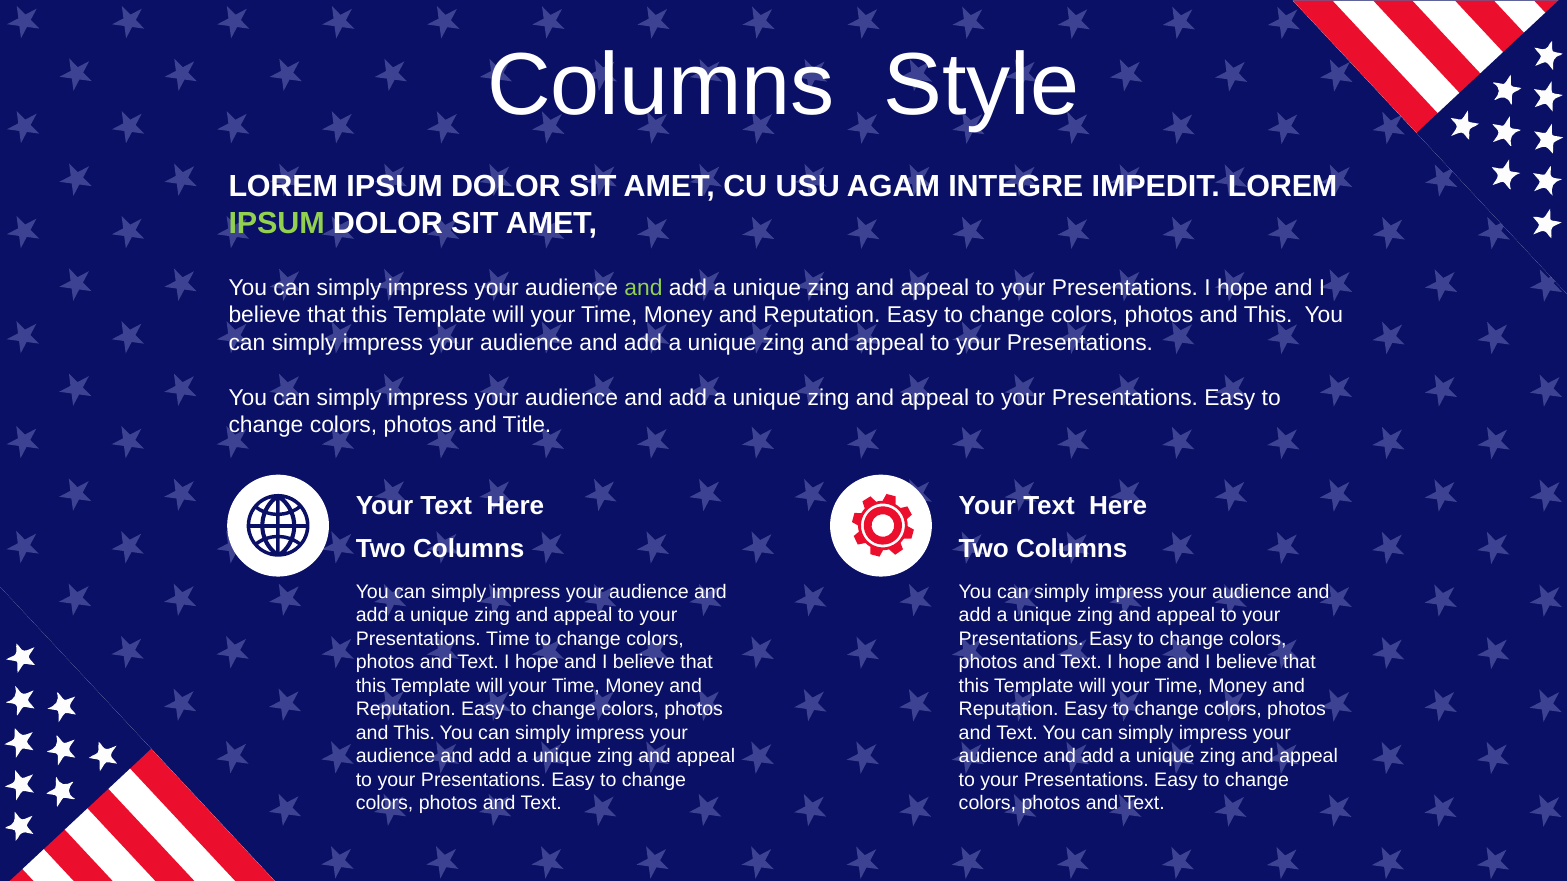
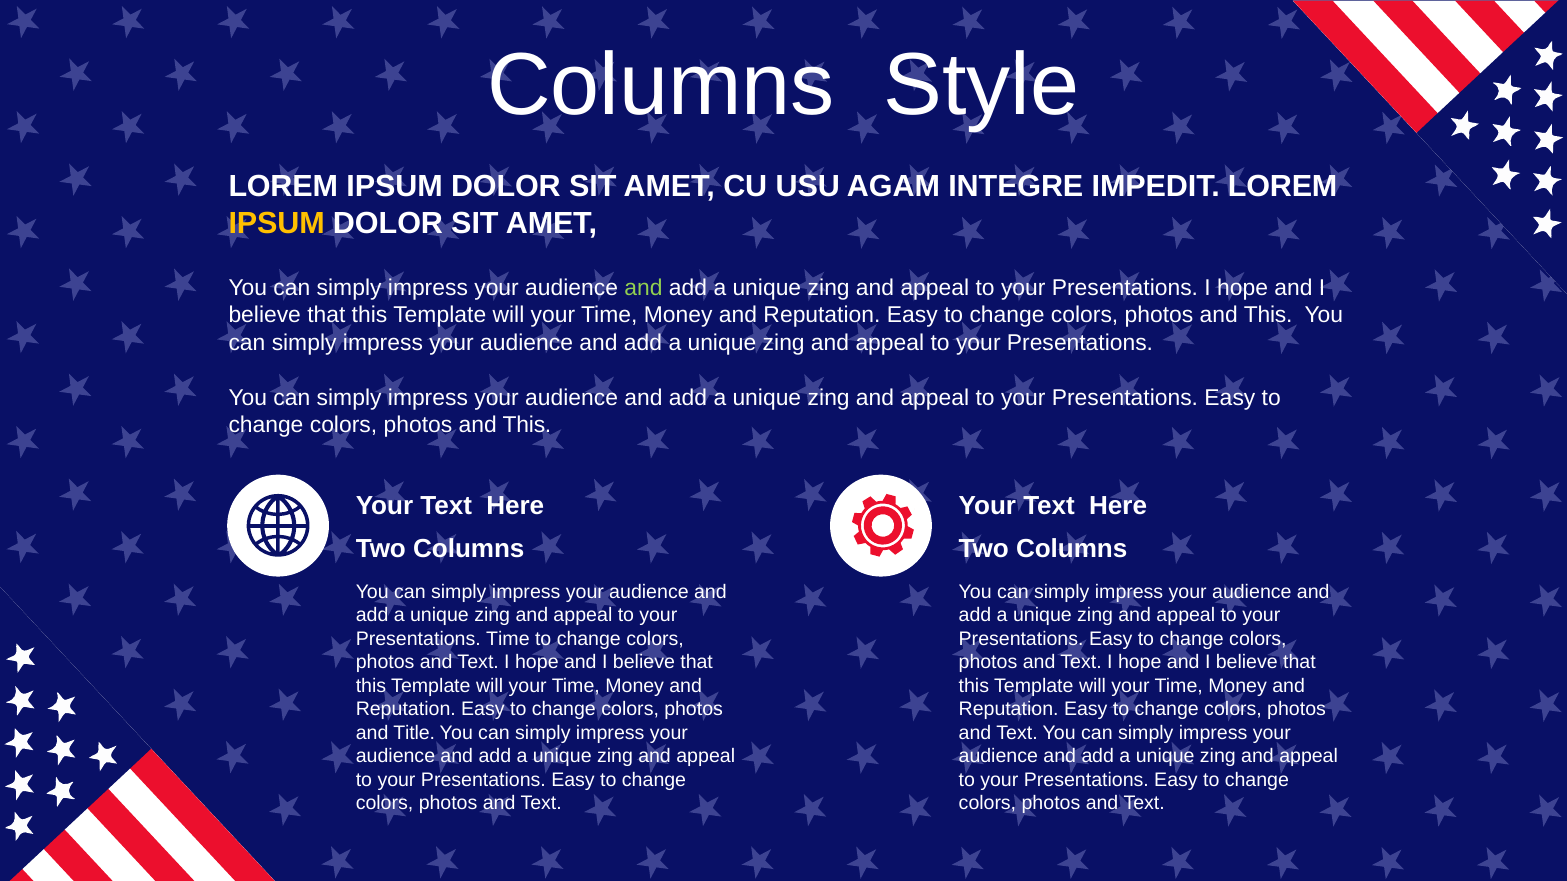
IPSUM colour: light green -> yellow (277, 223)
Title: Title -> This (527, 425)
This: This -> Title (414, 733)
